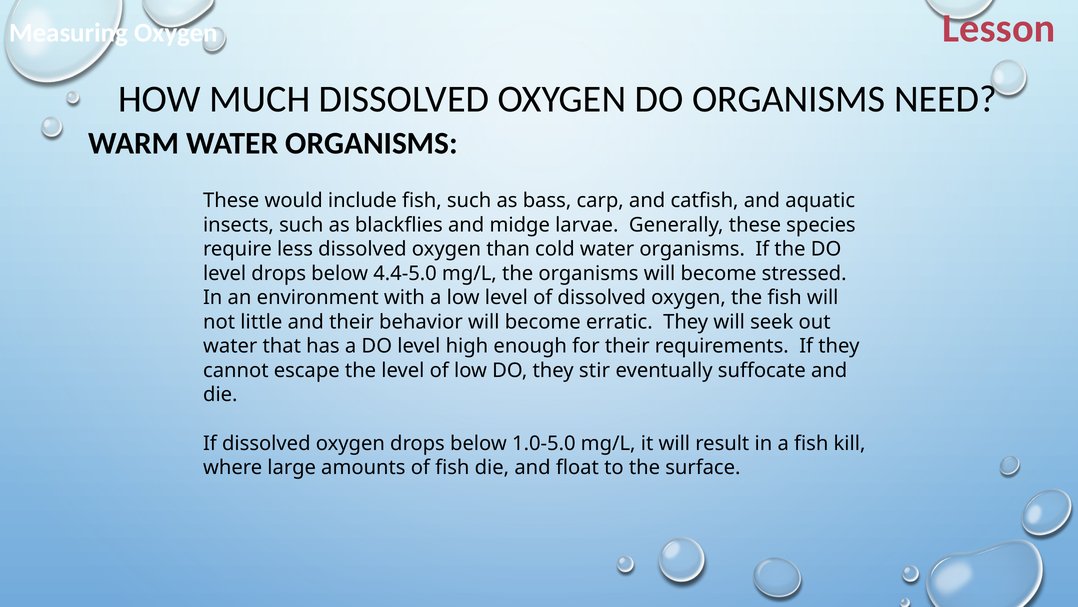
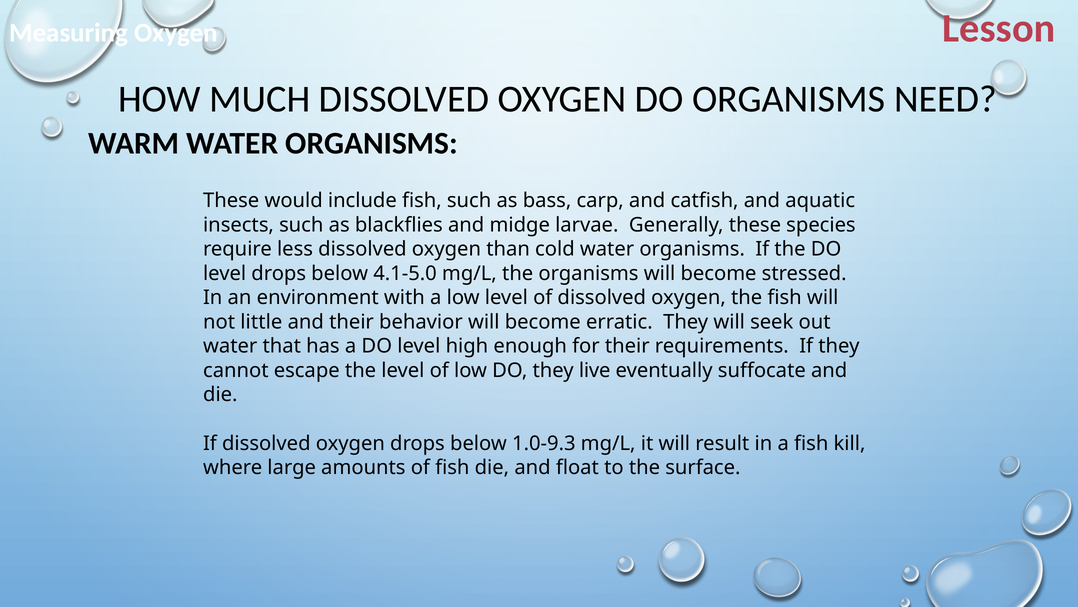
4.4-5.0: 4.4-5.0 -> 4.1-5.0 (405, 273)
stir: stir -> live (595, 370)
1.0-5.0: 1.0-5.0 -> 1.0-9.3 (544, 443)
